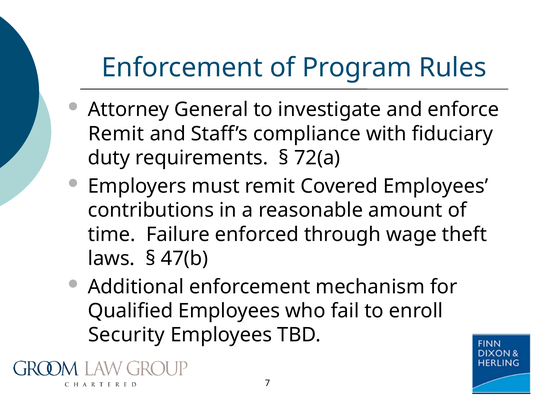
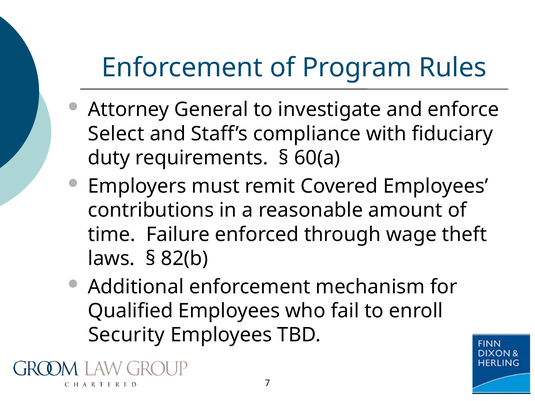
Remit: Remit -> Select (116, 134)
72(a: 72(a -> 60(a (317, 158)
47(b: 47(b -> 82(b (185, 259)
